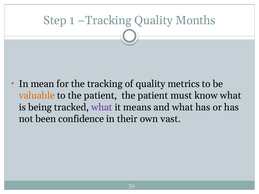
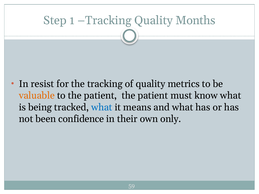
mean: mean -> resist (42, 84)
what colour: purple -> blue (102, 107)
vast: vast -> only (171, 119)
